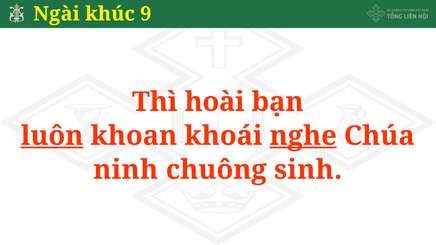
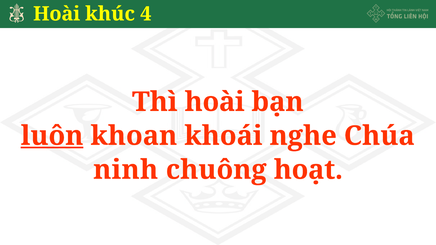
Ngài: Ngài -> Hoài (57, 14)
9: 9 -> 4 (146, 14)
nghe underline: present -> none (303, 136)
sinh: sinh -> hoạt (308, 170)
